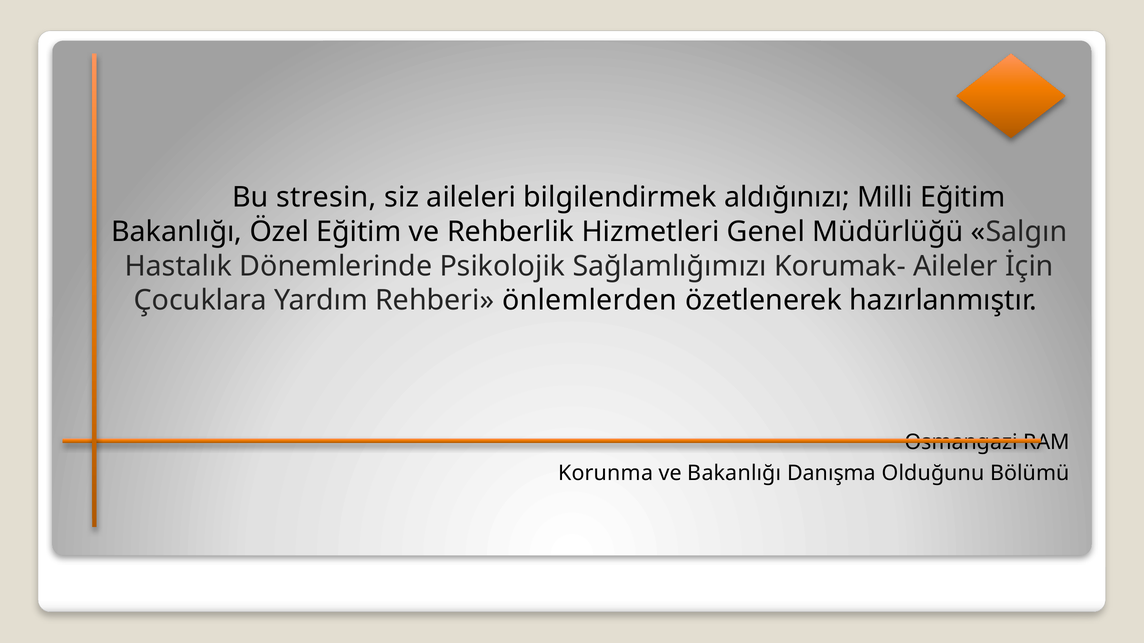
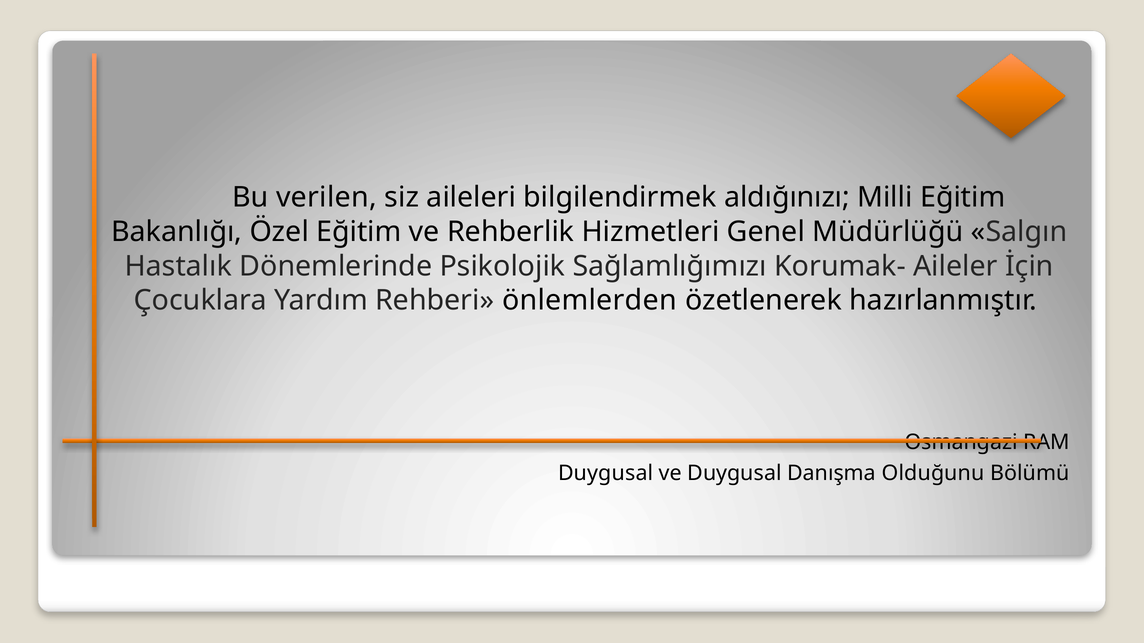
stresin: stresin -> verilen (326, 198)
Korunma: Korunma -> Duygusal (606, 474)
ve Bakanlığı: Bakanlığı -> Duygusal (735, 474)
